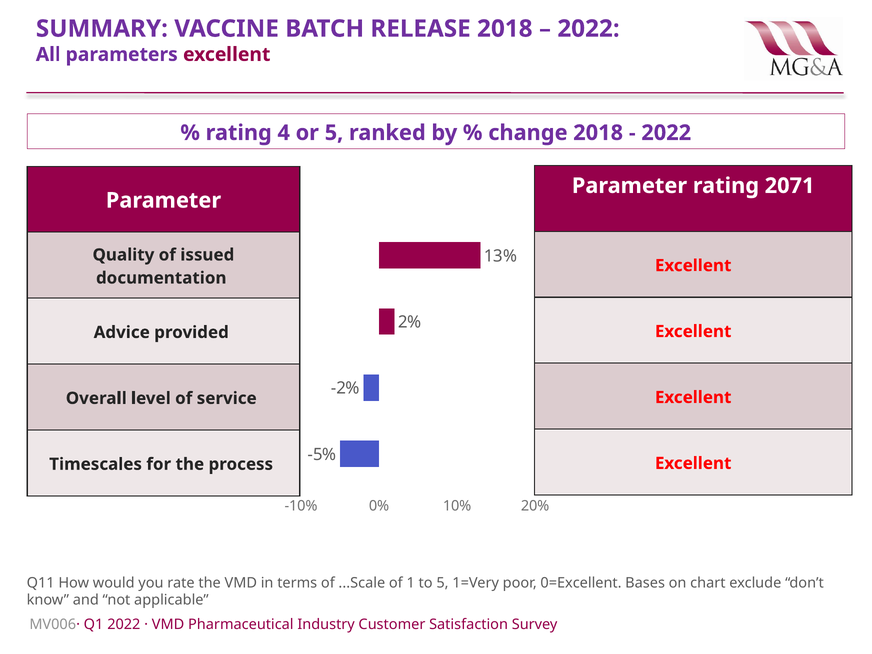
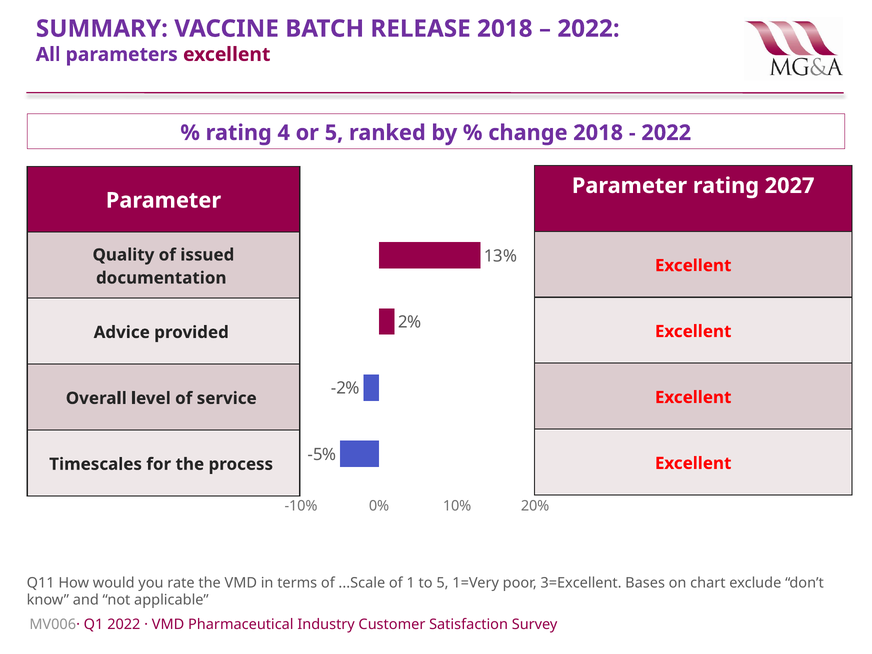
2071: 2071 -> 2027 (790, 186)
0=Excellent: 0=Excellent -> 3=Excellent (581, 583)
